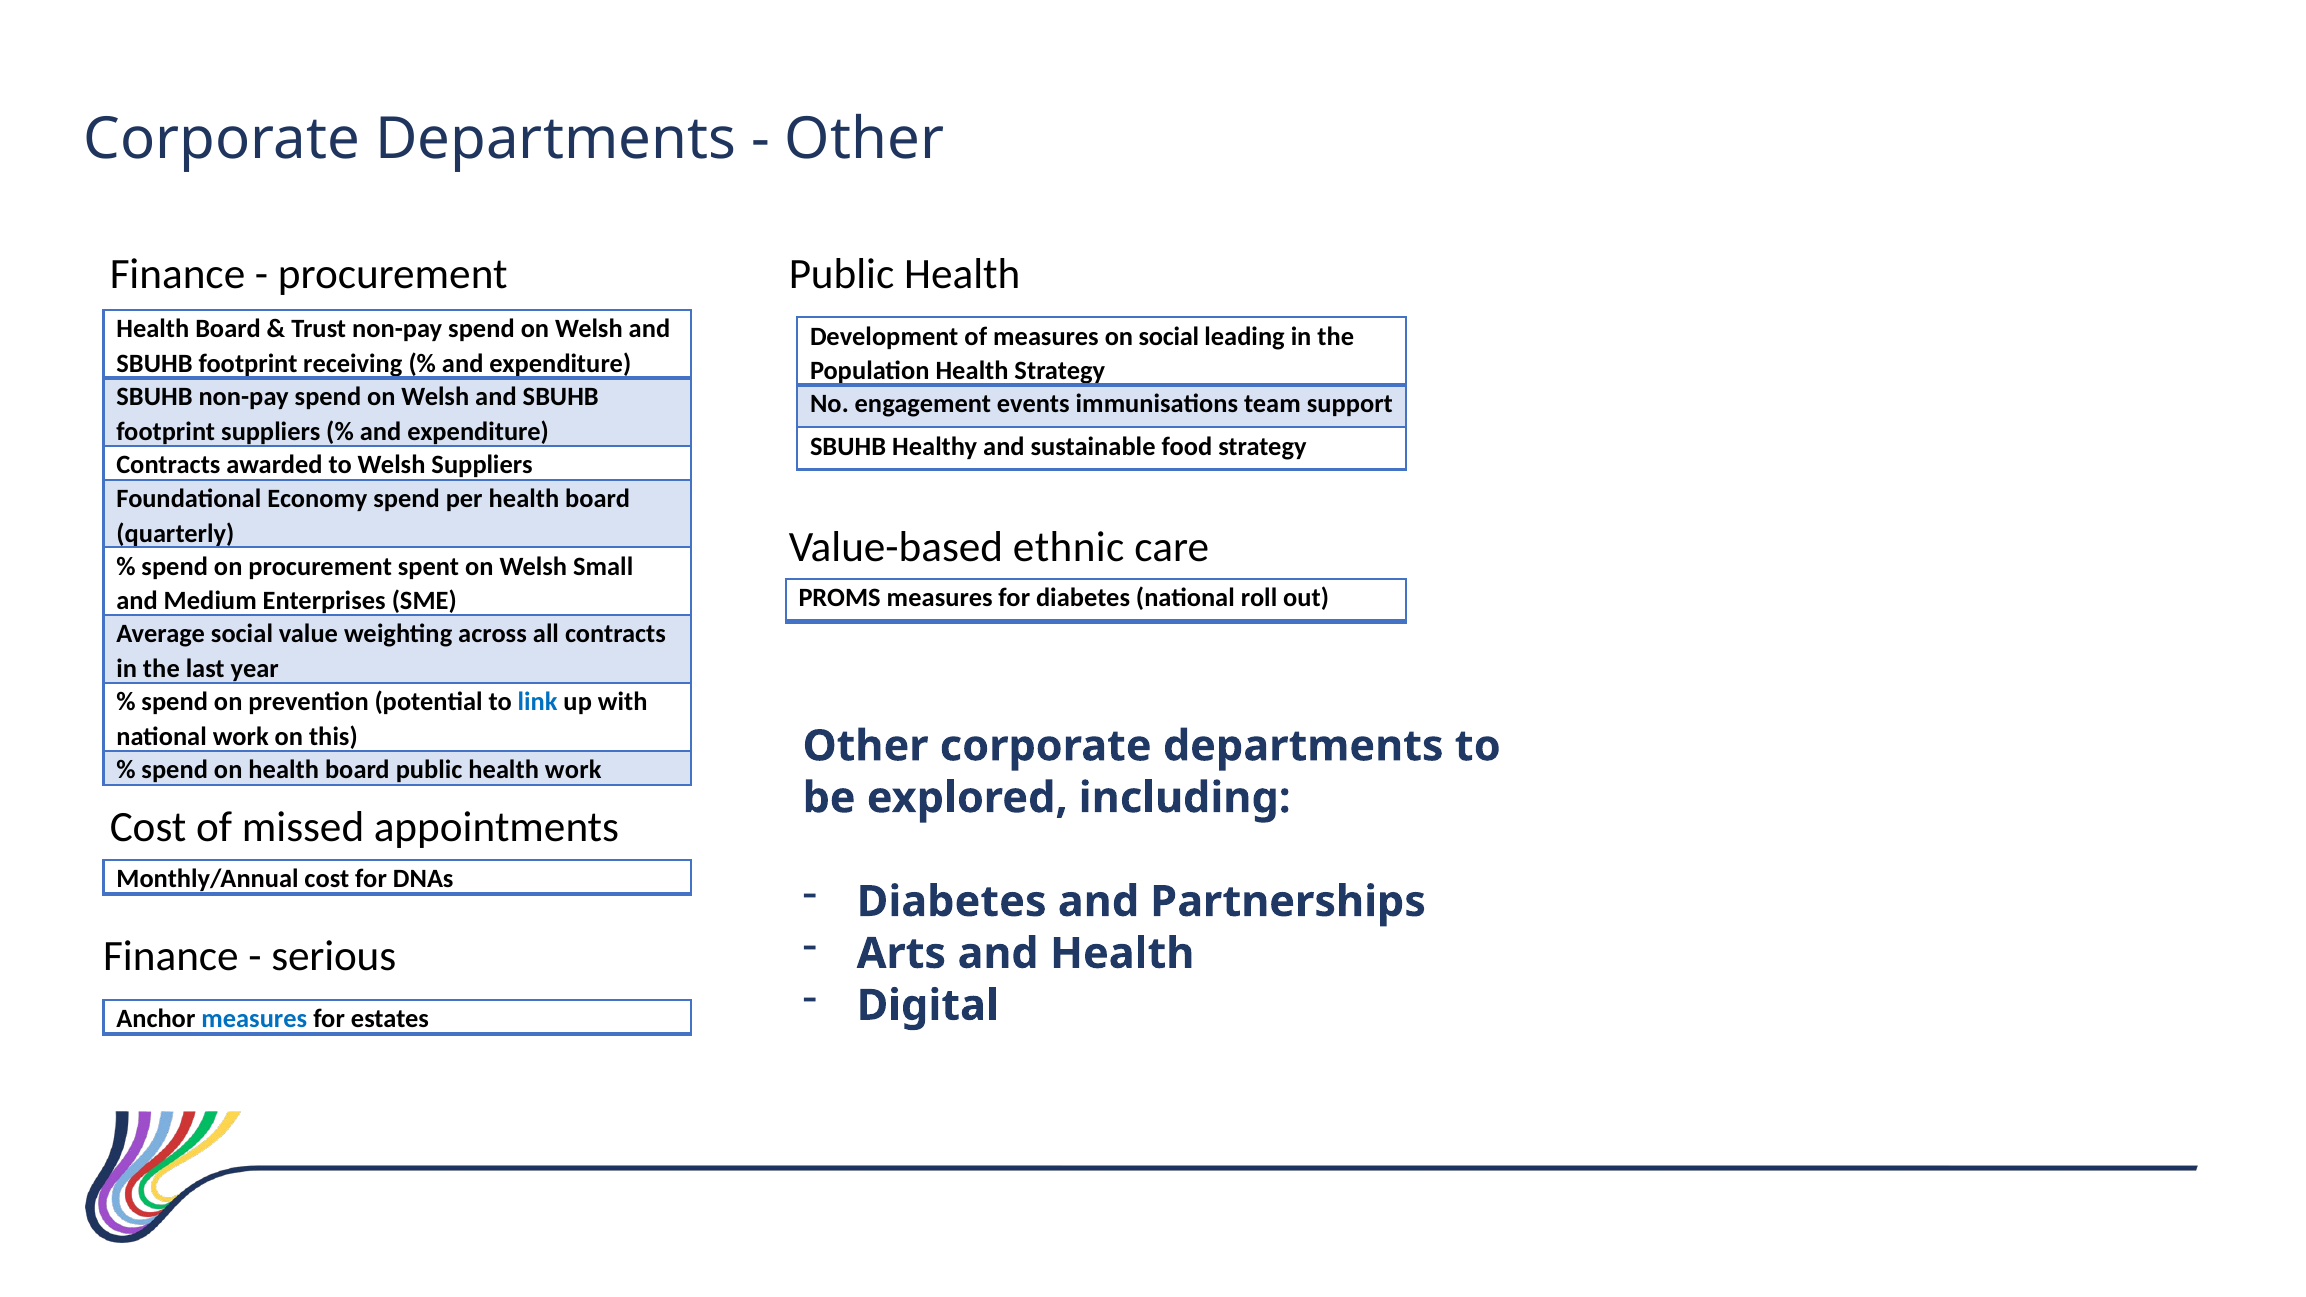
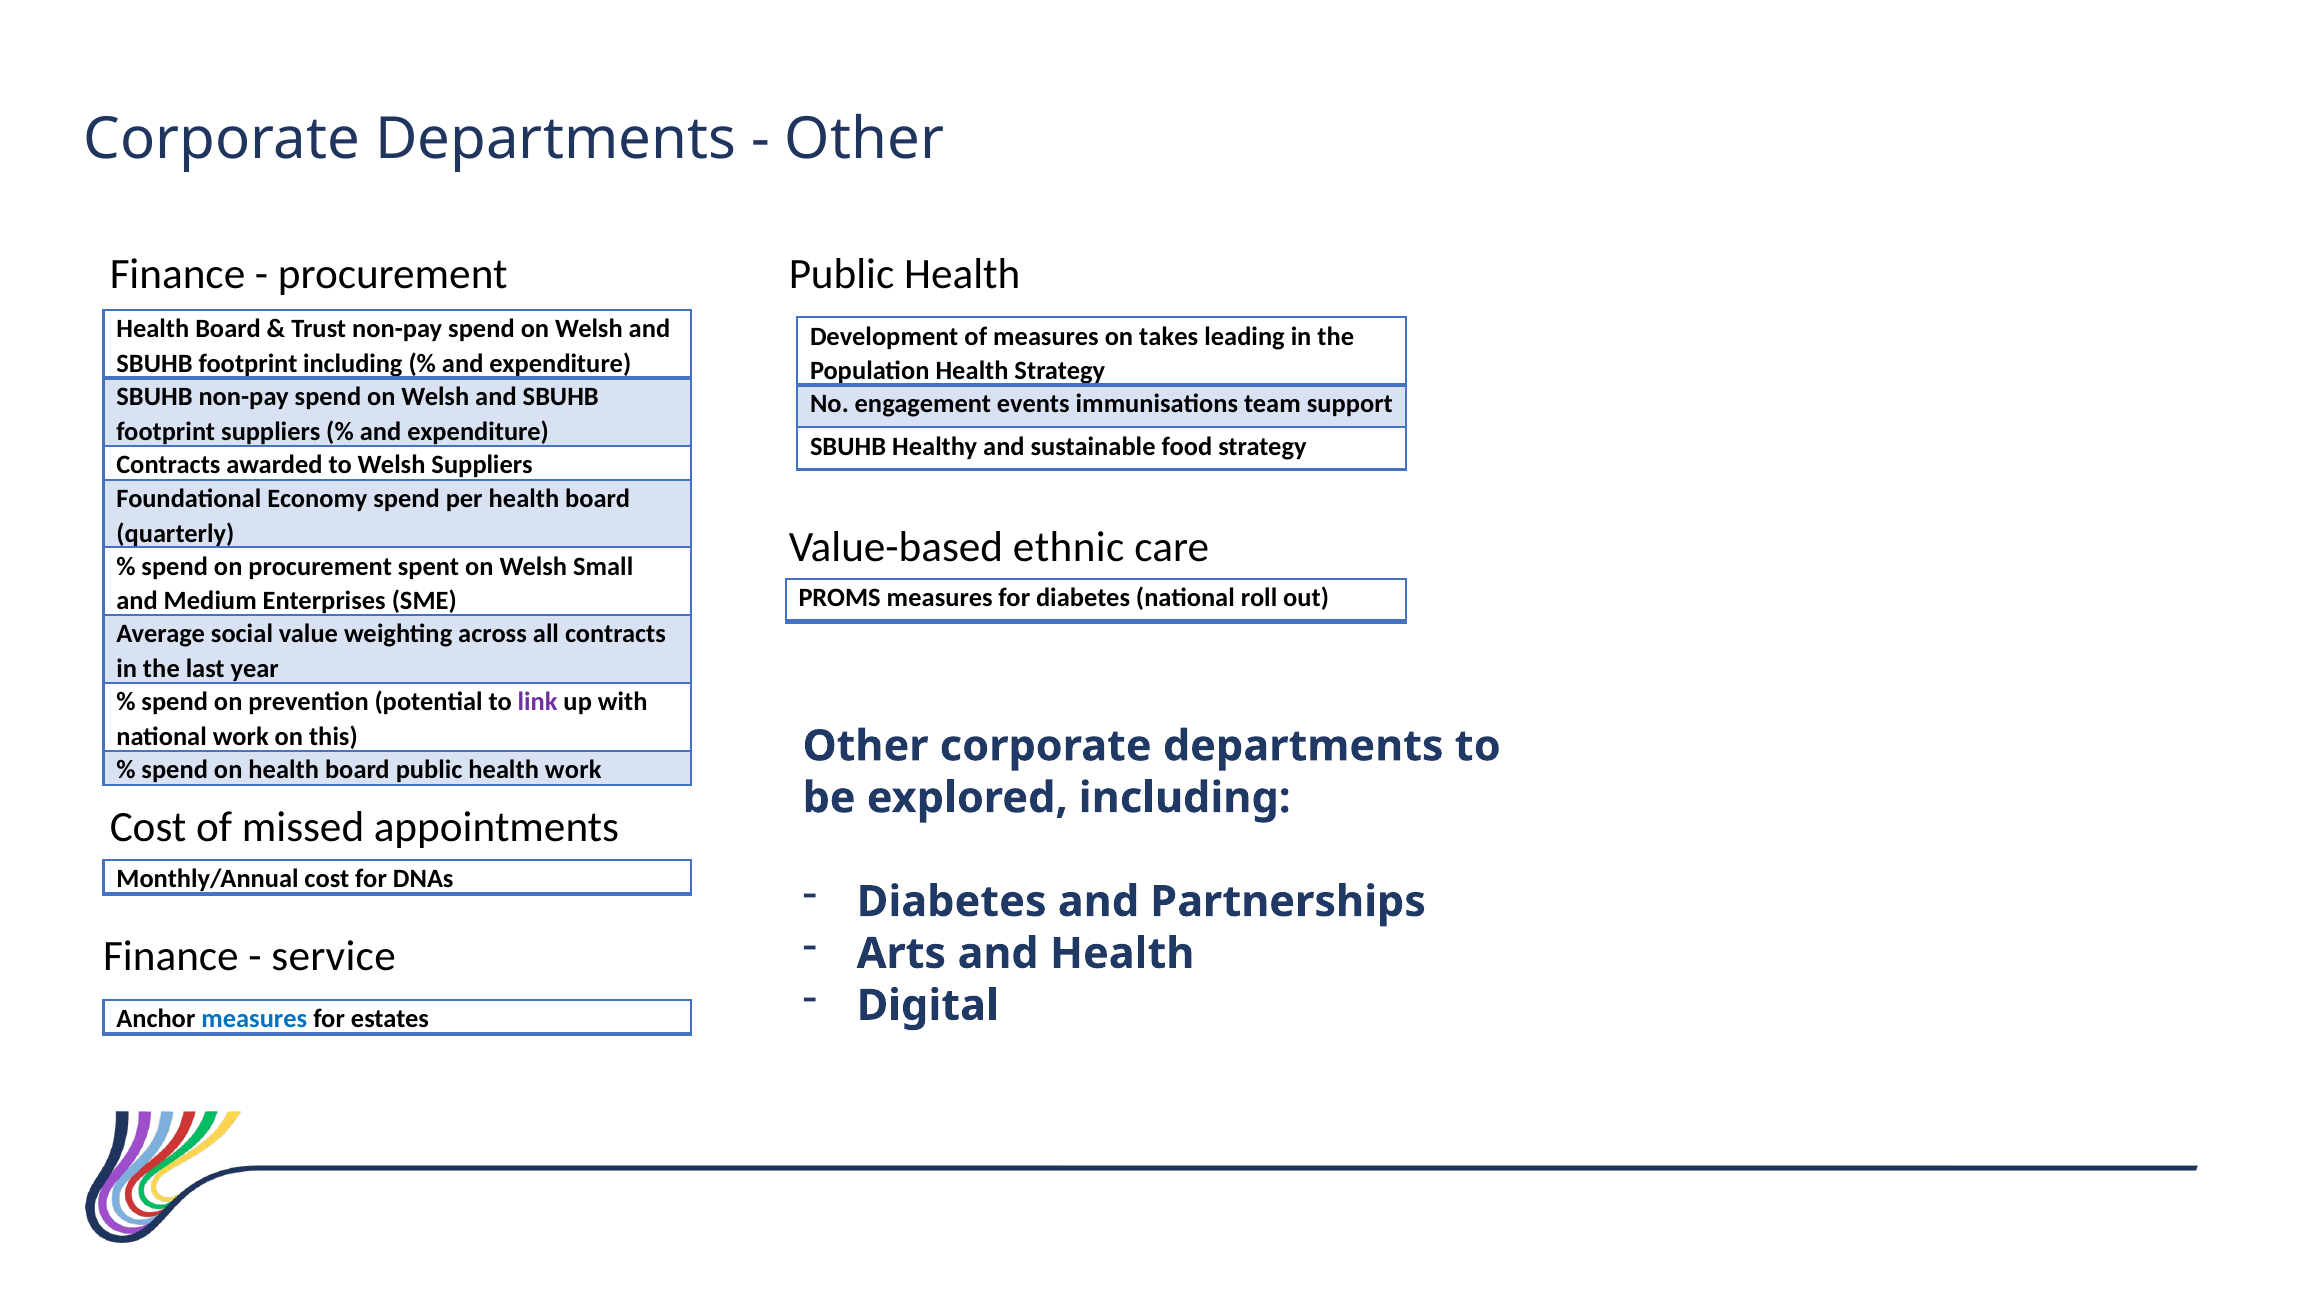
on social: social -> takes (1169, 336)
footprint receiving: receiving -> including (353, 364)
link colour: blue -> purple (538, 702)
serious: serious -> service (334, 956)
